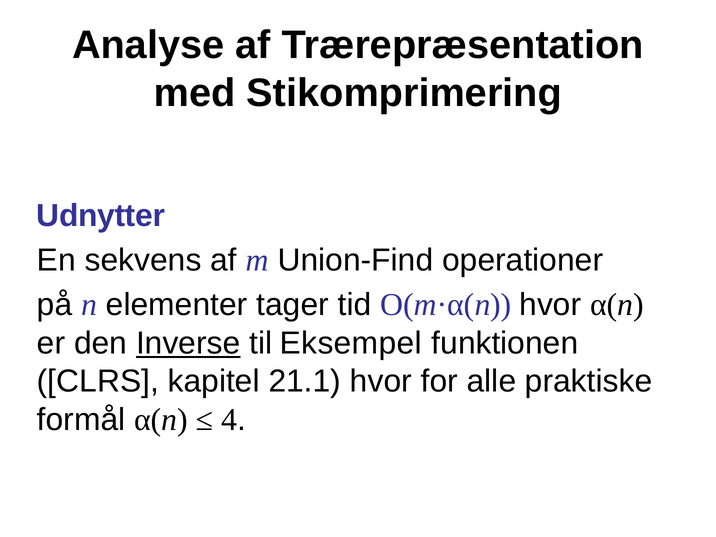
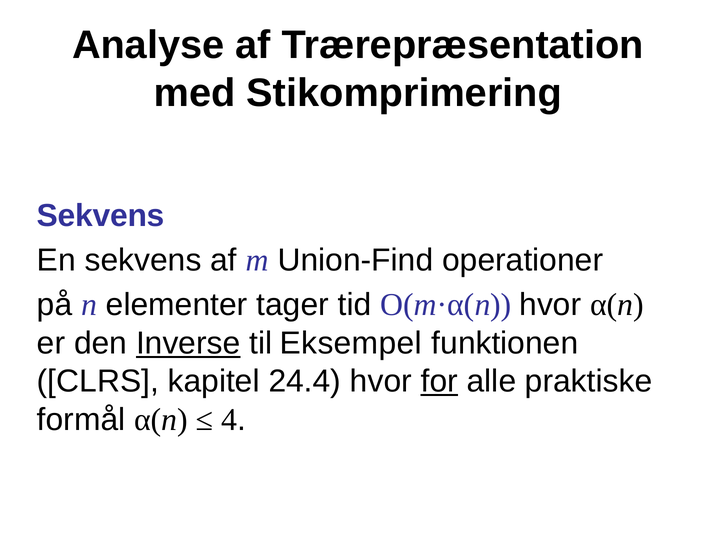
Udnytter: Udnytter -> Sekvens (101, 216)
21.1: 21.1 -> 24.4 (305, 381)
for underline: none -> present (439, 381)
